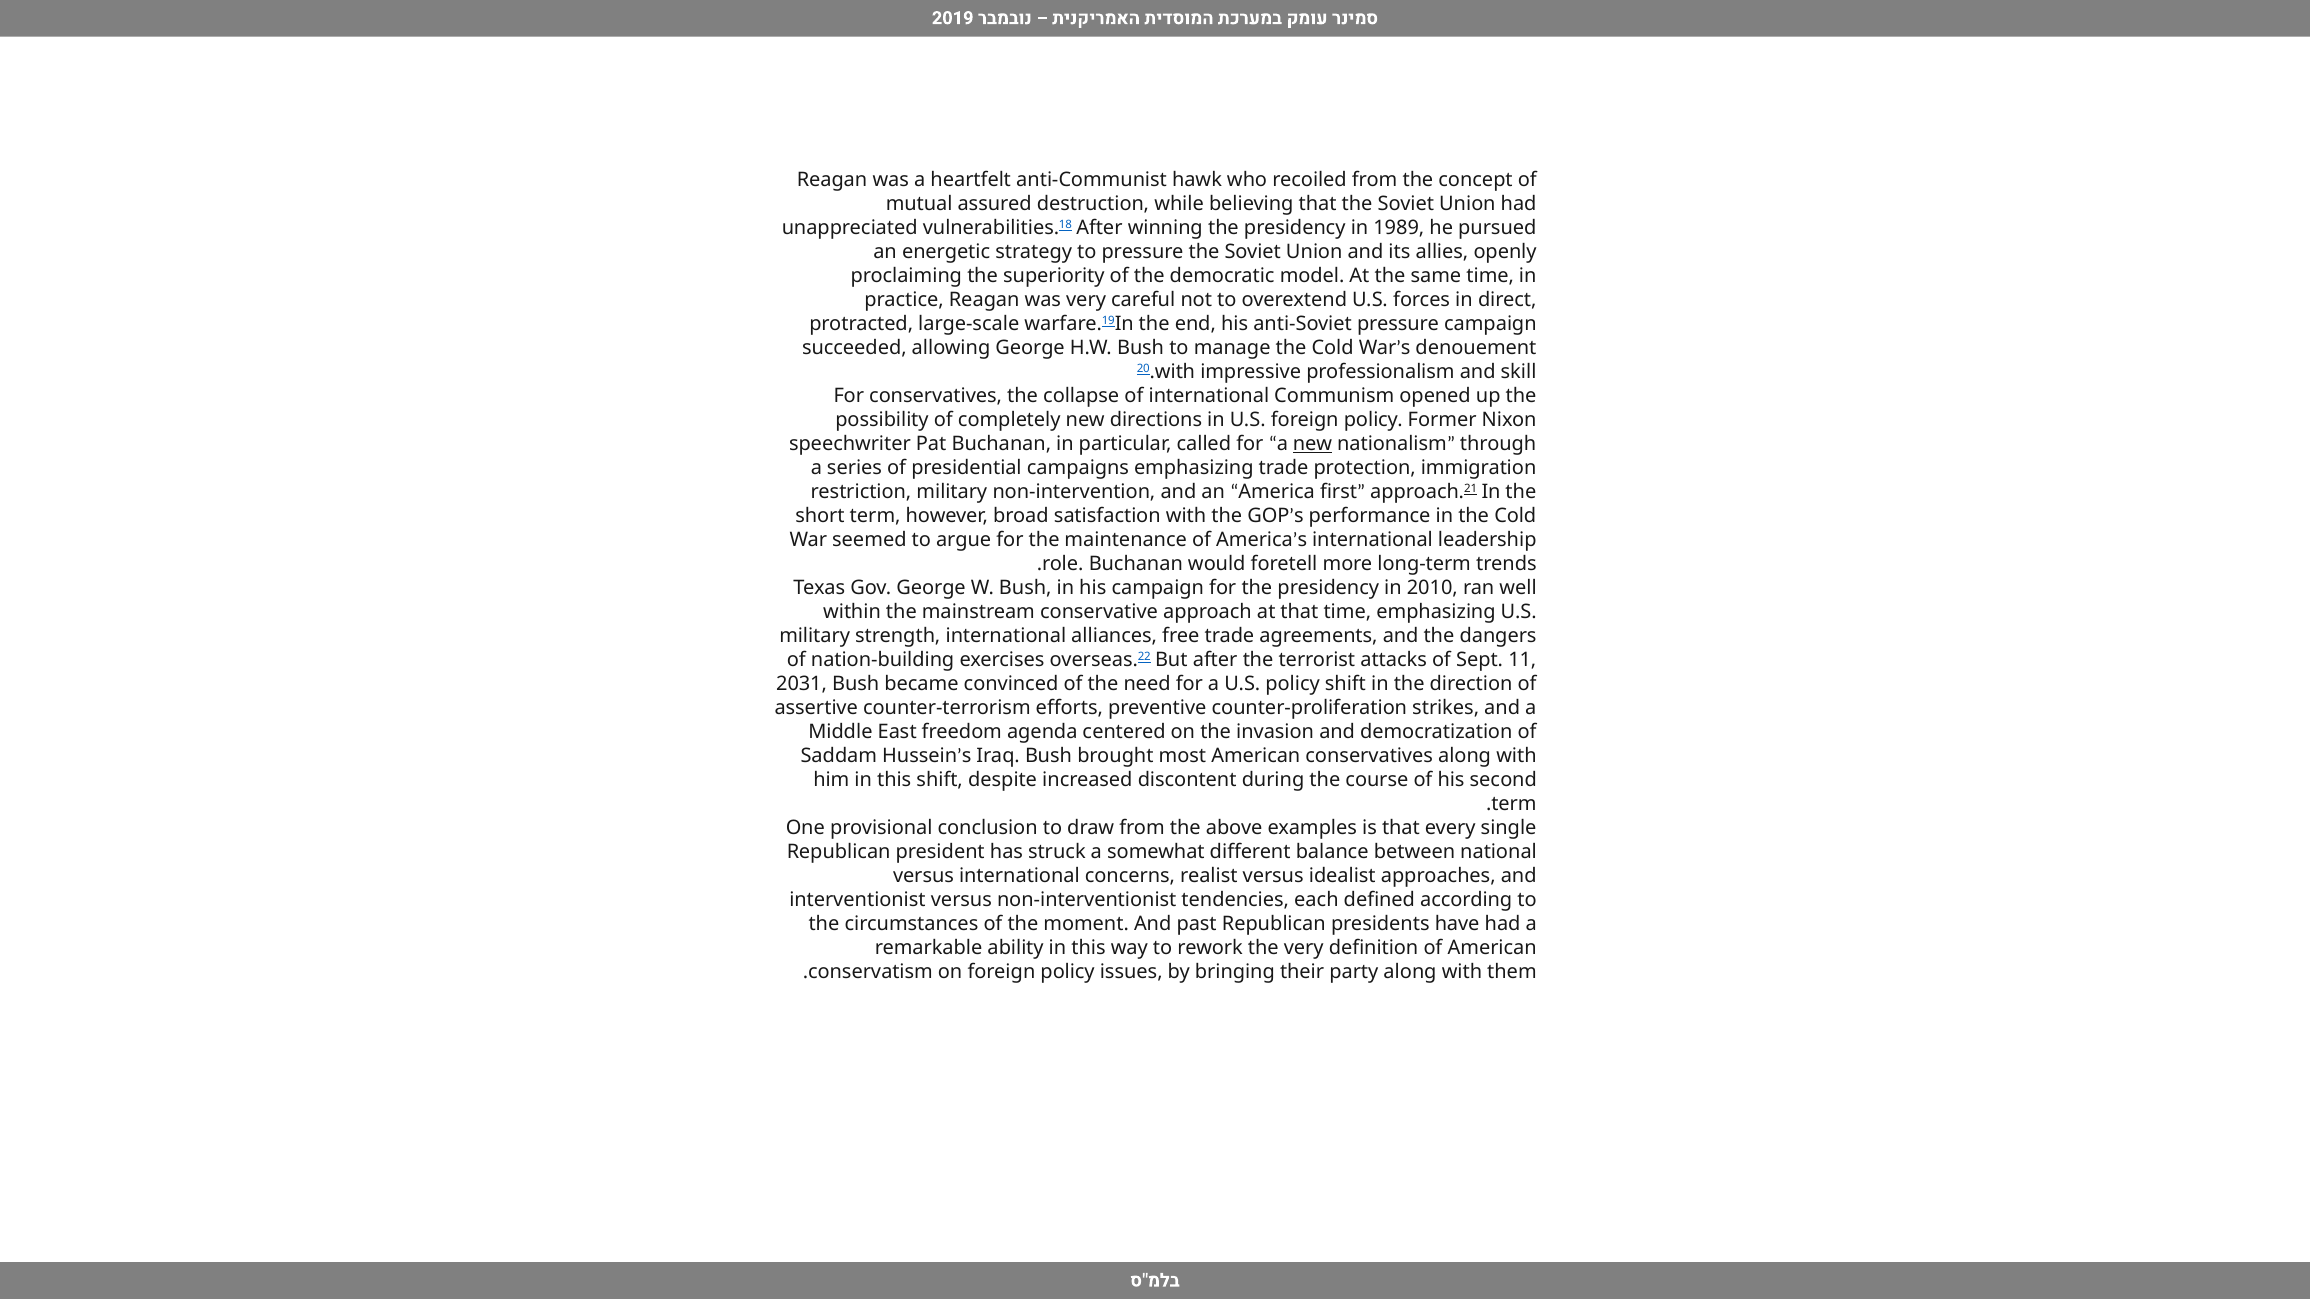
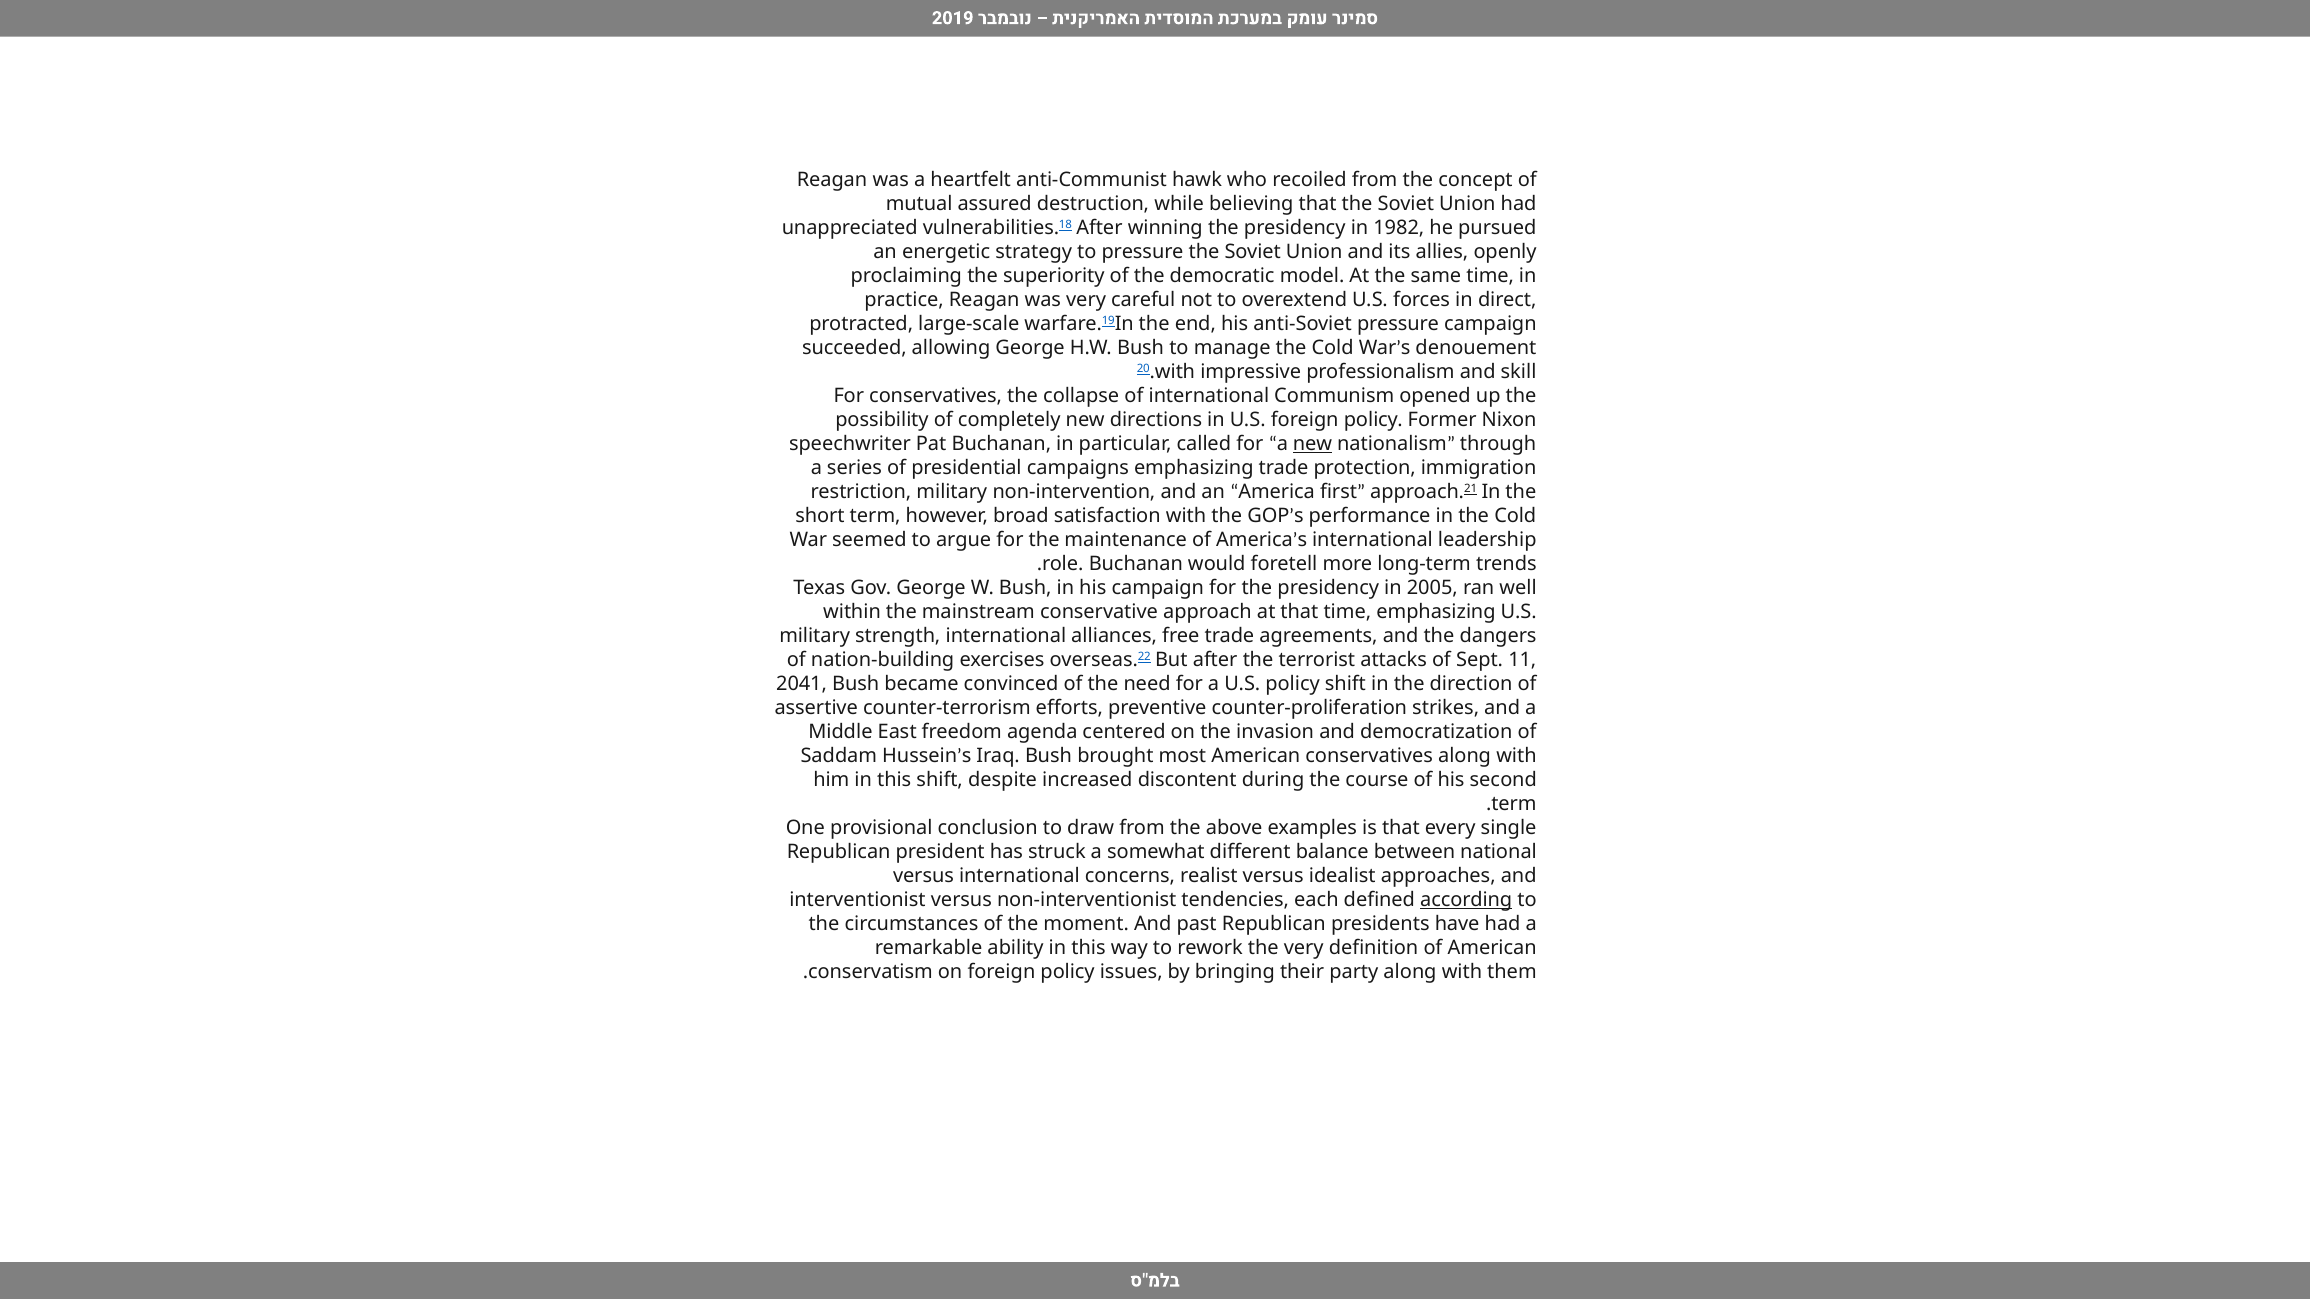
1989: 1989 -> 1982 (1399, 228)
2010: 2010 -> 2005 (1432, 588)
2031: 2031 -> 2041 (802, 684)
according underline: none -> present (1466, 900)
